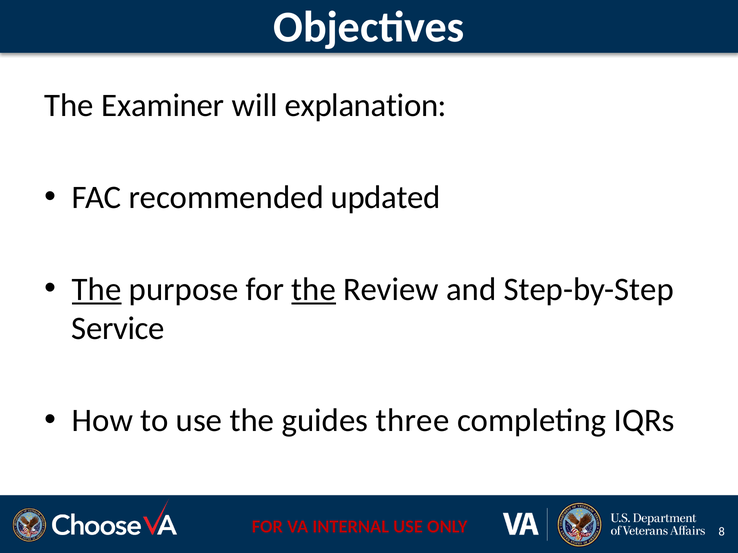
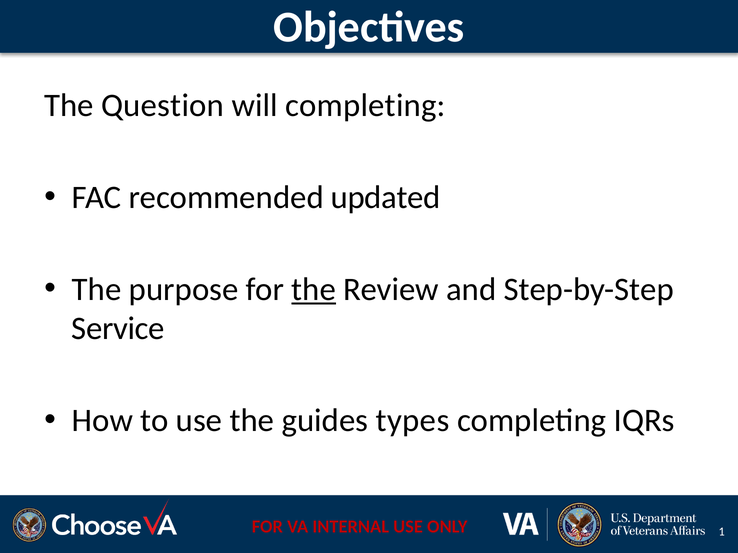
Examiner: Examiner -> Question (163, 106)
will explanation: explanation -> completing (365, 106)
The underline: present -> none (97, 290)
three: three -> types (413, 421)
8: 8 -> 1 (722, 532)
